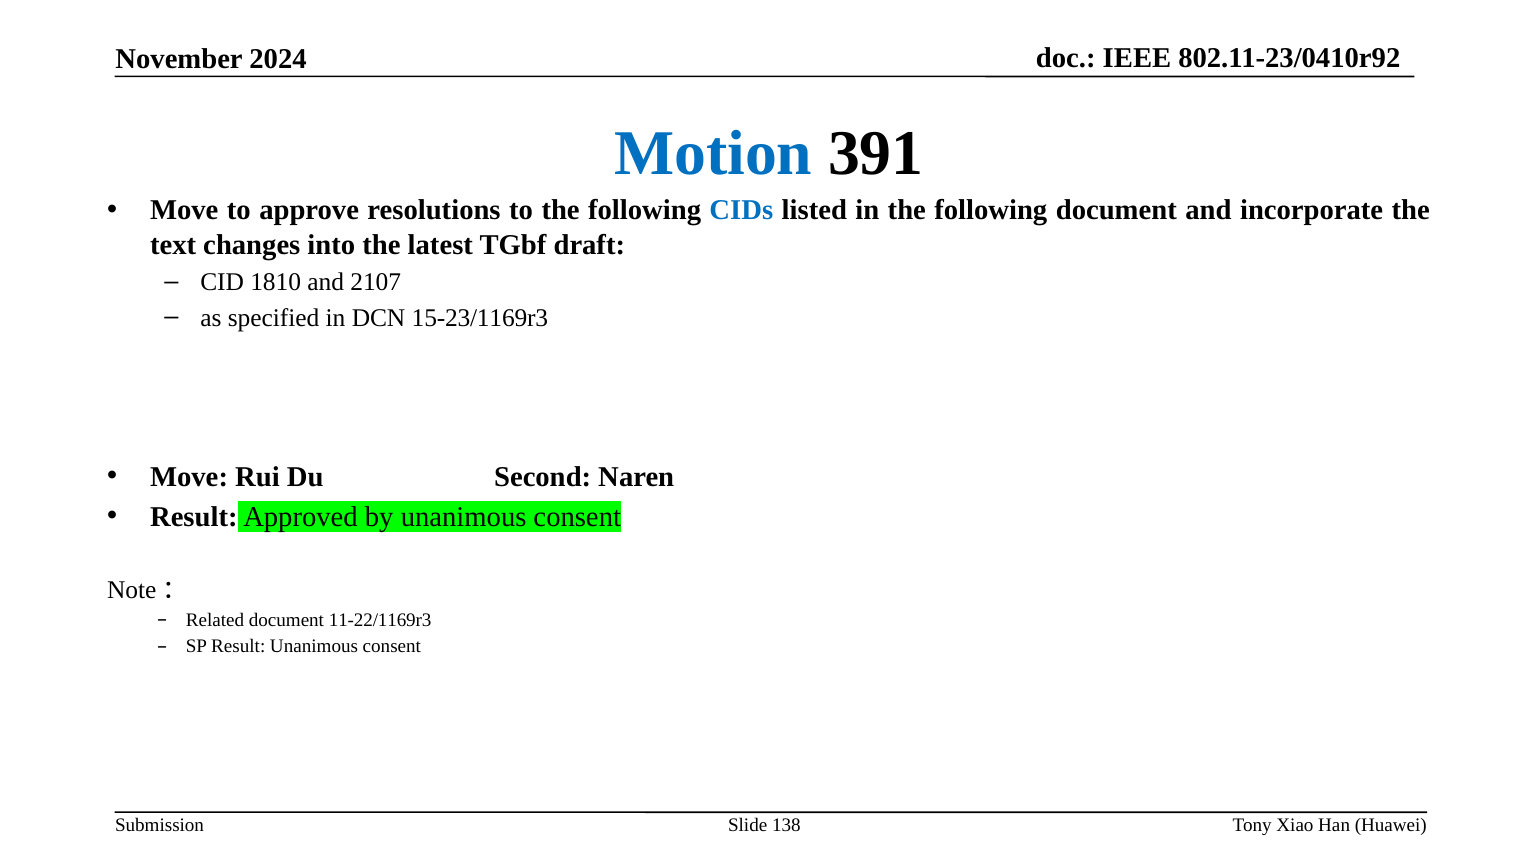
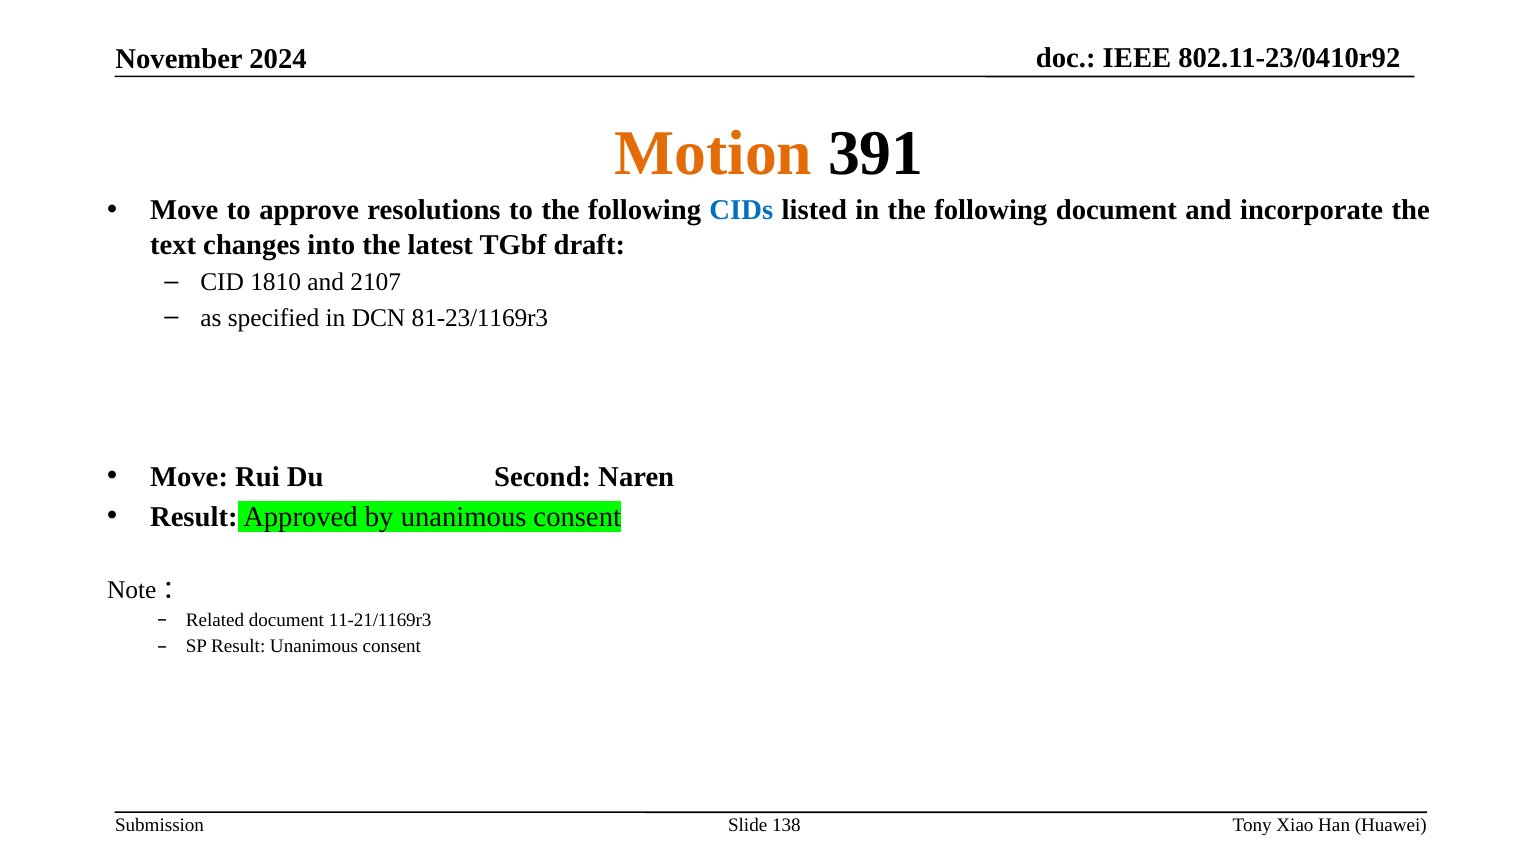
Motion colour: blue -> orange (713, 154)
15-23/1169r3: 15-23/1169r3 -> 81-23/1169r3 (480, 318)
11-22/1169r3: 11-22/1169r3 -> 11-21/1169r3 (380, 620)
